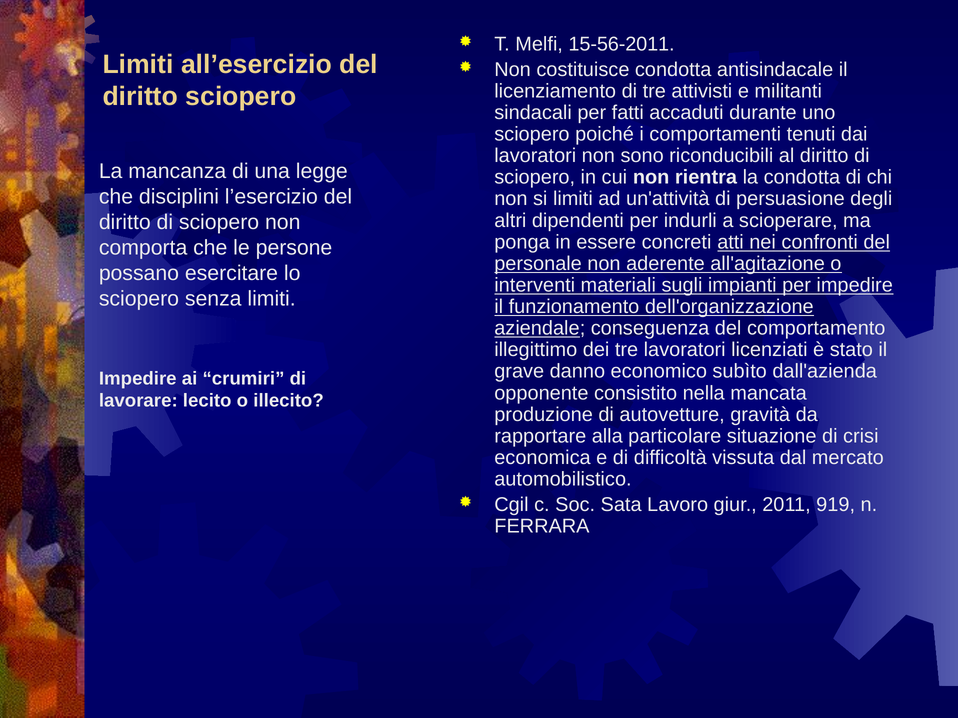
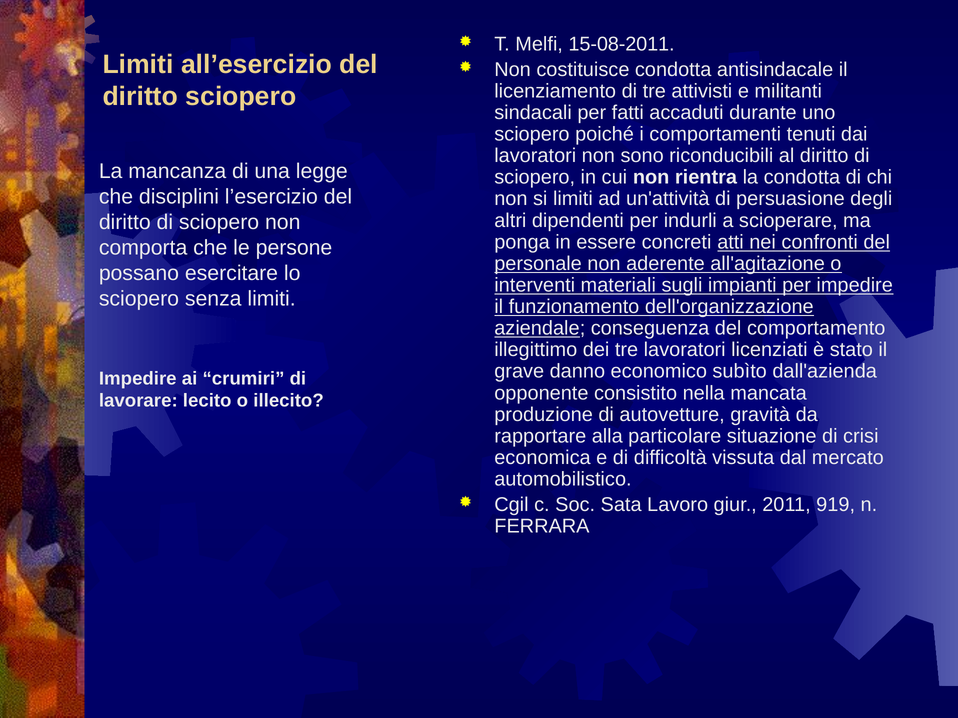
15-56-2011: 15-56-2011 -> 15-08-2011 (622, 44)
